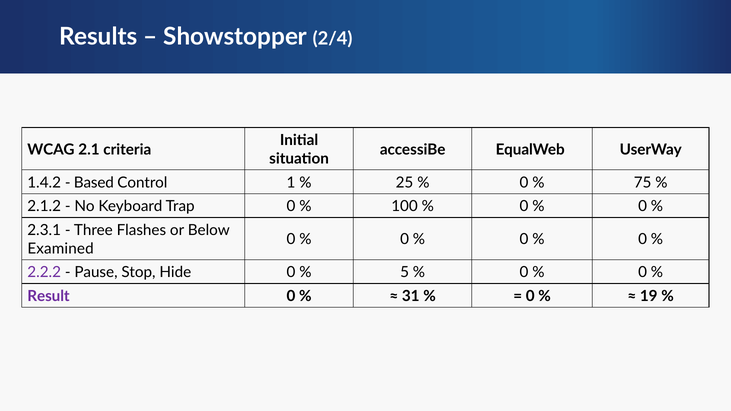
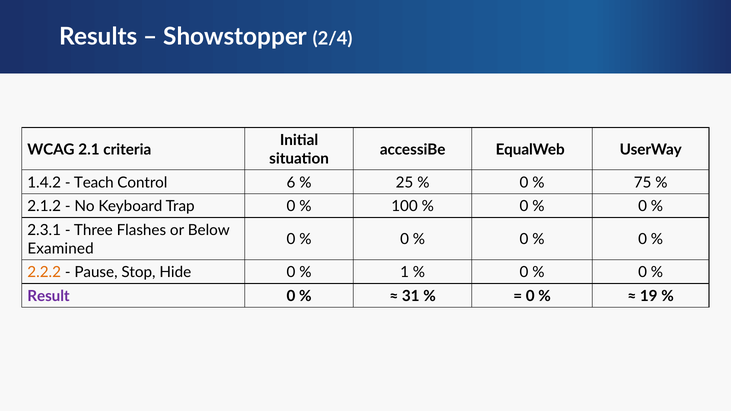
Based: Based -> Teach (94, 183)
1: 1 -> 6 (291, 183)
2.2.2 colour: purple -> orange (44, 273)
5: 5 -> 1 (405, 273)
